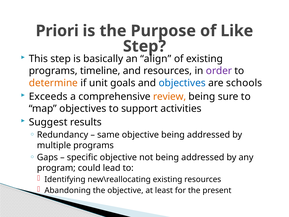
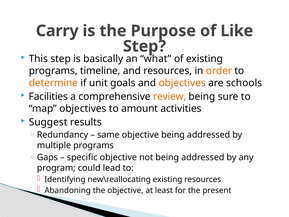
Priori: Priori -> Carry (57, 31)
align: align -> what (156, 59)
order colour: purple -> orange (219, 71)
objectives colour: blue -> orange (182, 83)
Exceeds: Exceeds -> Facilities (48, 96)
support: support -> amount (140, 108)
